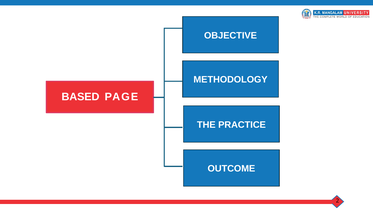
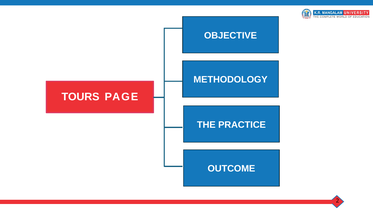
BASED: BASED -> TOURS (80, 97)
